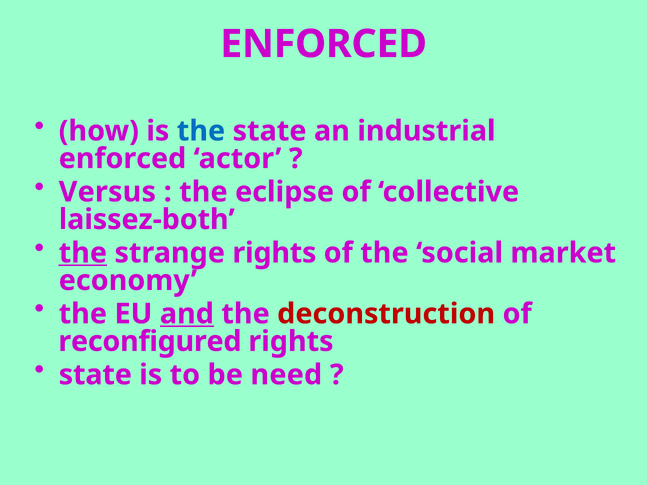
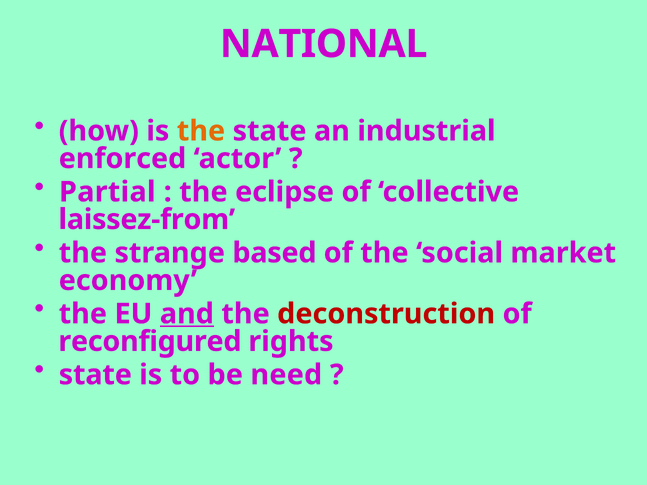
ENFORCED: ENFORCED -> NATIONAL (324, 44)
the colour: blue -> orange (201, 131)
Versus: Versus -> Partial (107, 192)
laissez-both: laissez-both -> laissez-from (147, 220)
the underline: present -> none (83, 253)
strange rights: rights -> based (274, 253)
